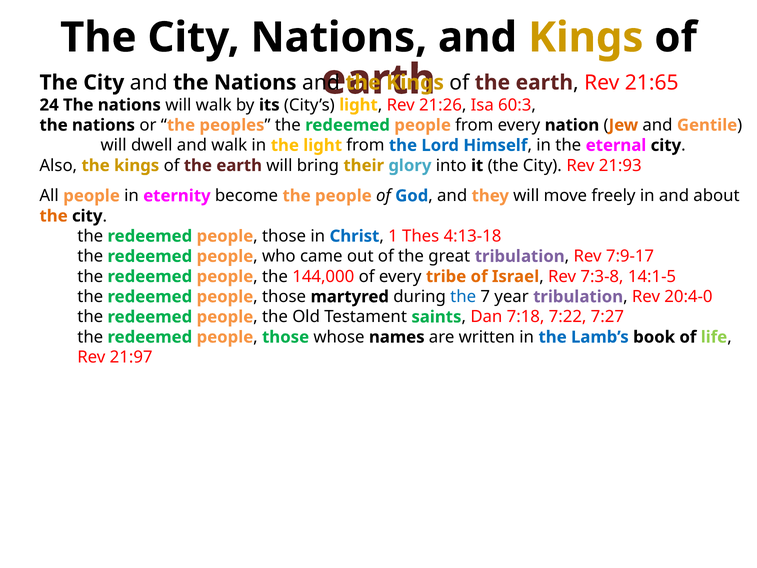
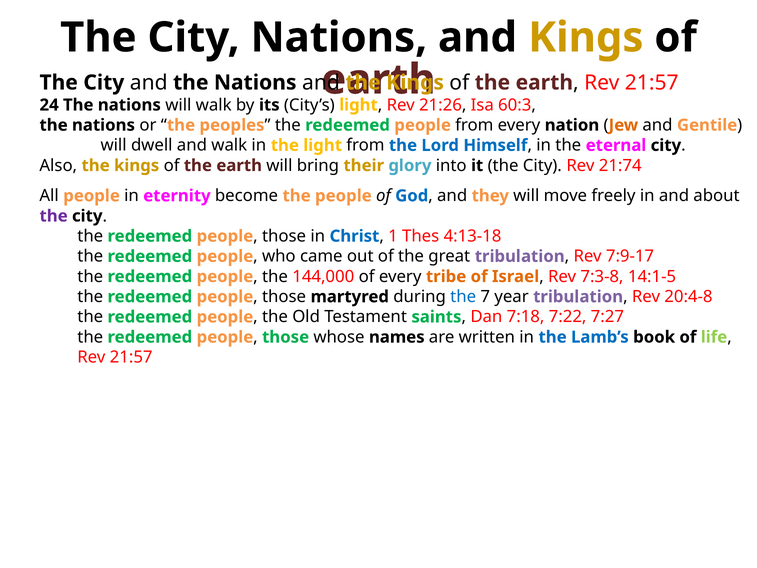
21:65: 21:65 -> 21:57 (652, 83)
21:93: 21:93 -> 21:74 (620, 165)
the colour: orange -> purple (54, 216)
20:4-0: 20:4-0 -> 20:4-8 (688, 297)
21:97: 21:97 -> 21:57 (131, 357)
